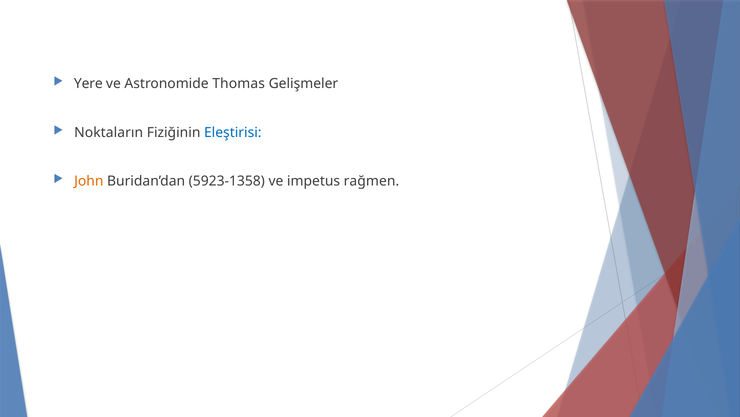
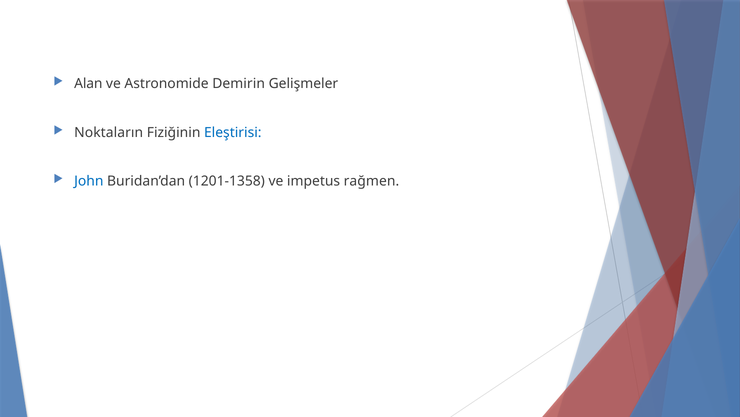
Yere: Yere -> Alan (88, 83)
Thomas: Thomas -> Demirin (239, 83)
John colour: orange -> blue (89, 181)
5923-1358: 5923-1358 -> 1201-1358 (227, 181)
